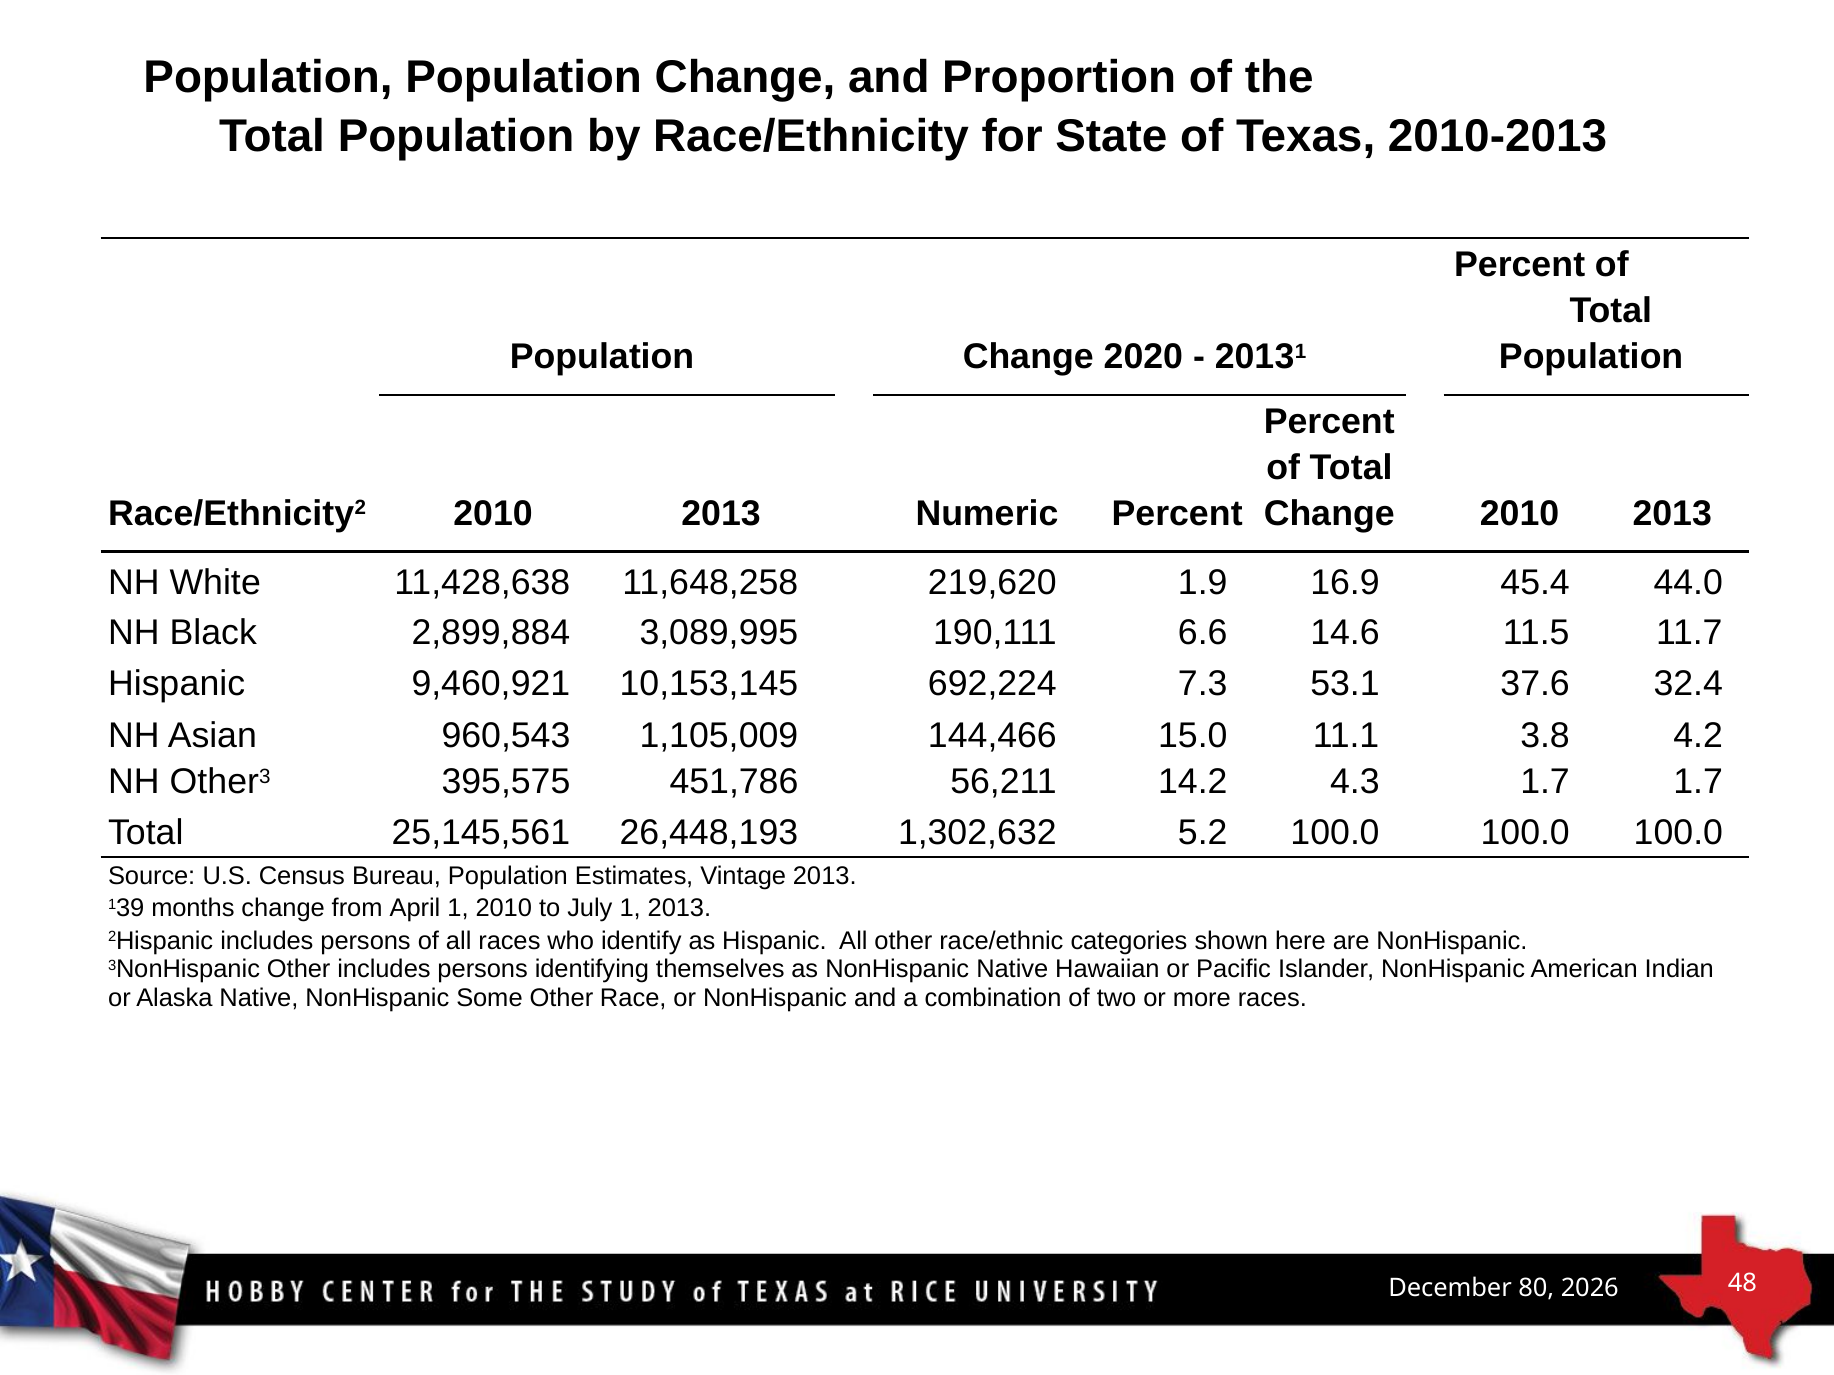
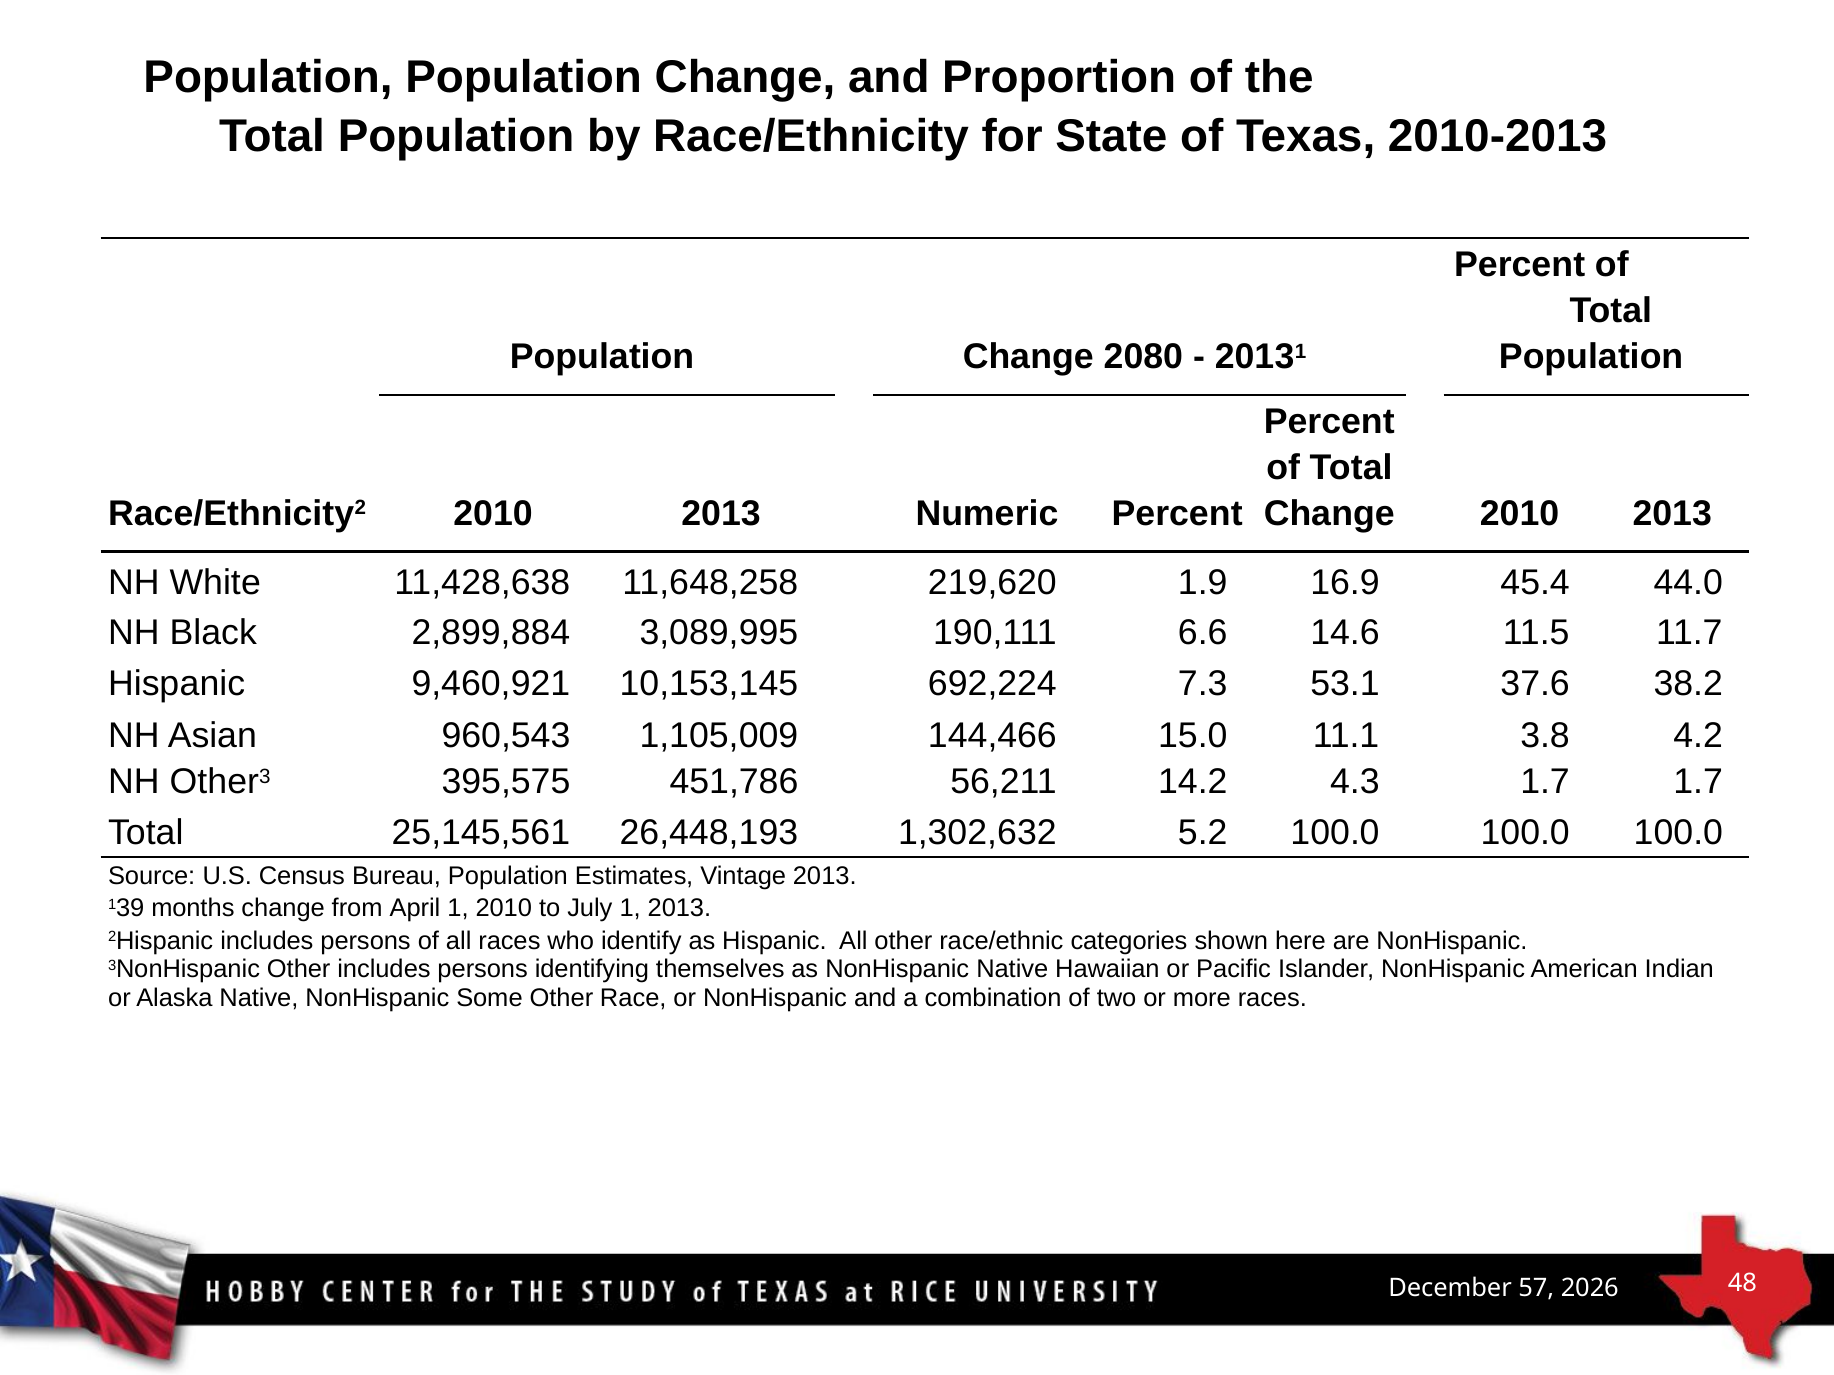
2020: 2020 -> 2080 (1143, 357)
32.4: 32.4 -> 38.2 (1688, 684)
80: 80 -> 57 (1536, 1289)
